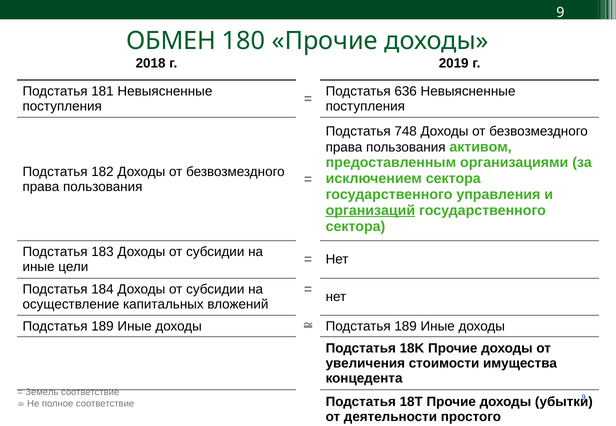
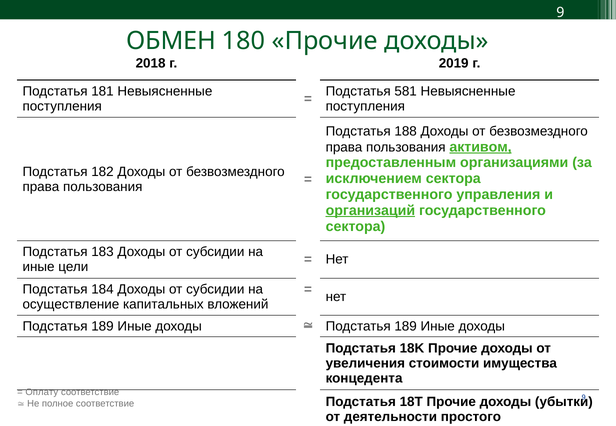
636: 636 -> 581 (406, 91)
748: 748 -> 188 (406, 132)
активом underline: none -> present (481, 147)
Земель: Земель -> Оплату (42, 393)
